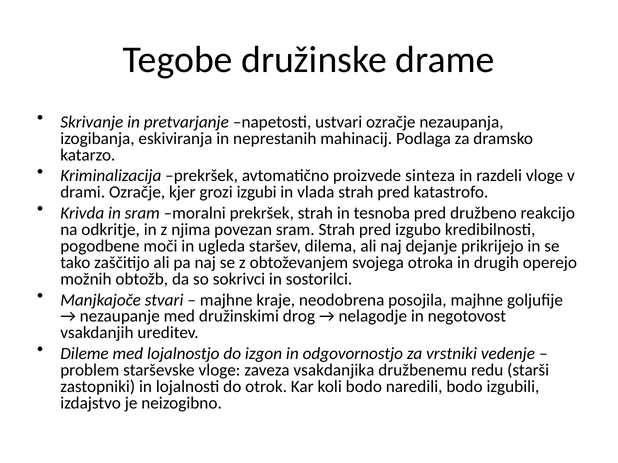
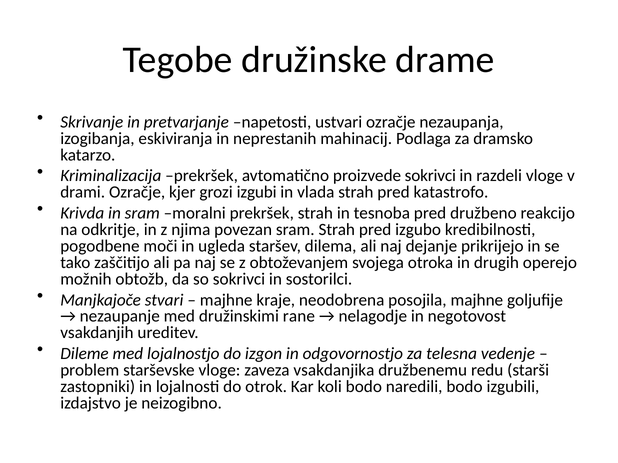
proizvede sinteza: sinteza -> sokrivci (430, 176)
drog: drog -> rane (299, 317)
vrstniki: vrstniki -> telesna (452, 354)
